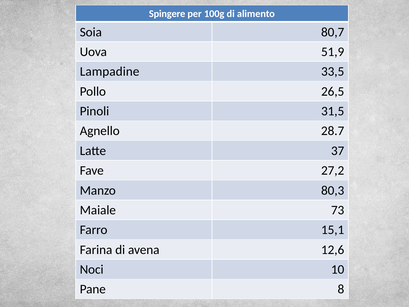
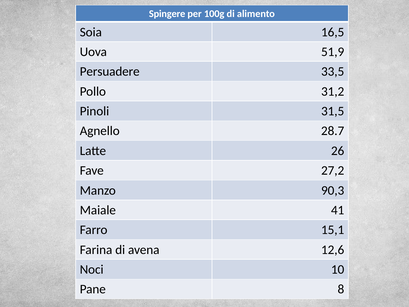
80,7: 80,7 -> 16,5 (333, 32)
Lampadine: Lampadine -> Persuadere (110, 72)
26,5: 26,5 -> 31,2 (333, 91)
37: 37 -> 26 (338, 151)
80,3: 80,3 -> 90,3 (333, 190)
73: 73 -> 41 (338, 210)
